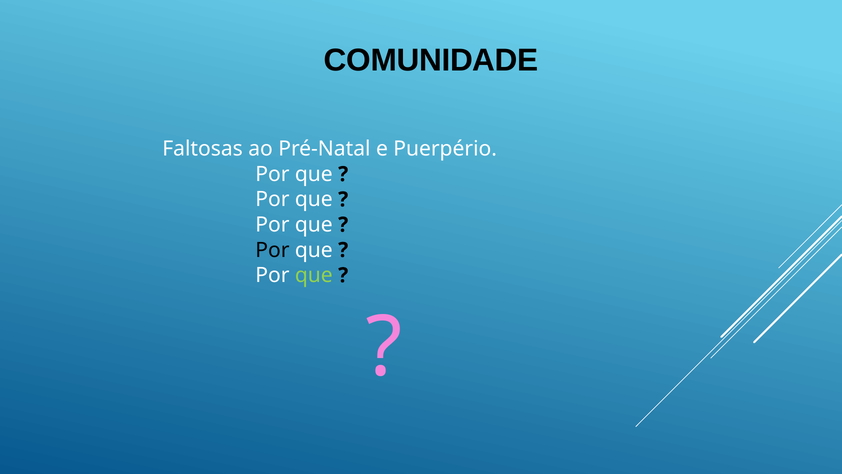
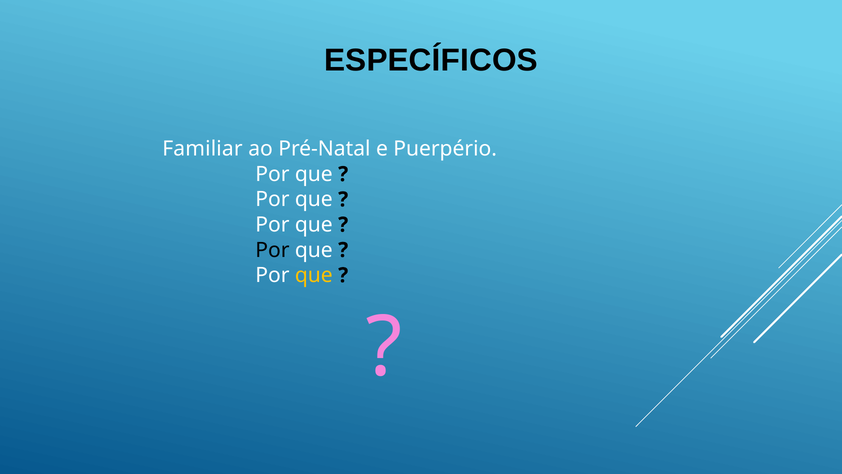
COMUNIDADE: COMUNIDADE -> ESPECÍFICOS (431, 60)
Faltosas: Faltosas -> Familiar (202, 149)
que colour: light green -> yellow (314, 275)
